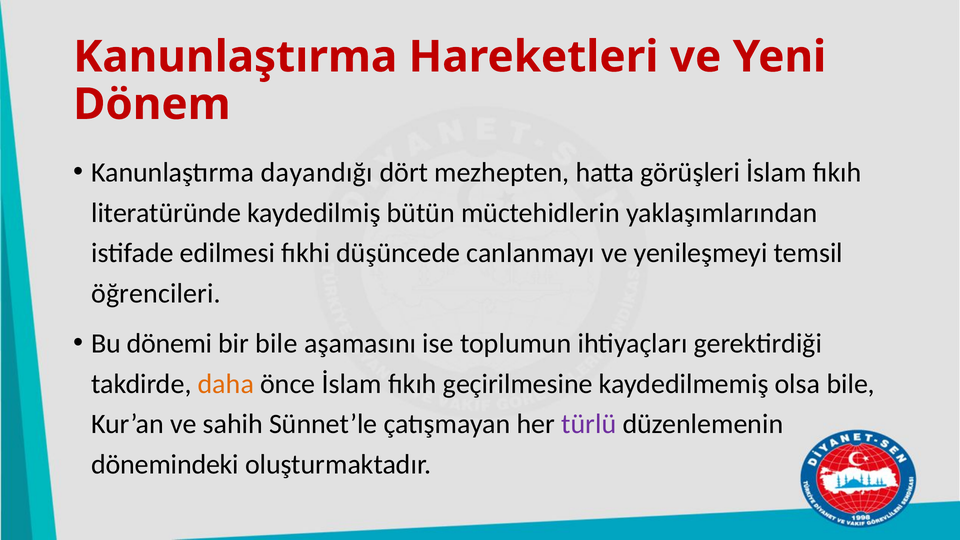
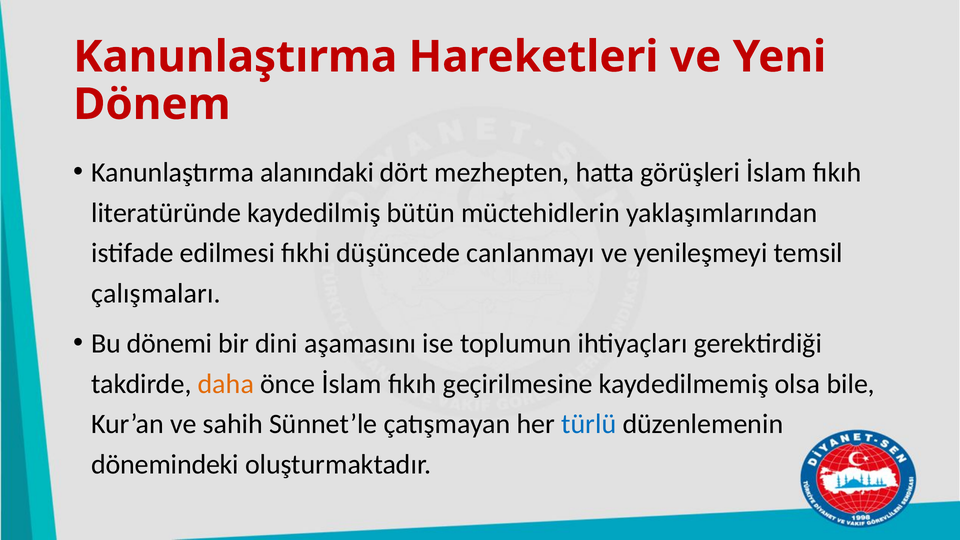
dayandığı: dayandığı -> alanındaki (317, 173)
öğrencileri: öğrencileri -> çalışmaları (156, 293)
bir bile: bile -> dini (276, 344)
türlü colour: purple -> blue (589, 424)
